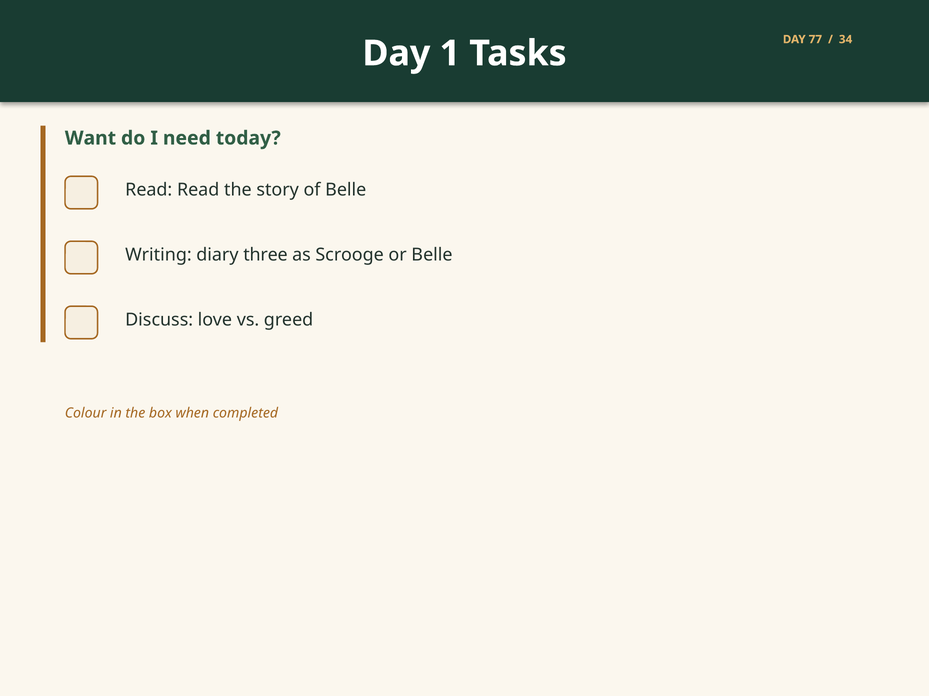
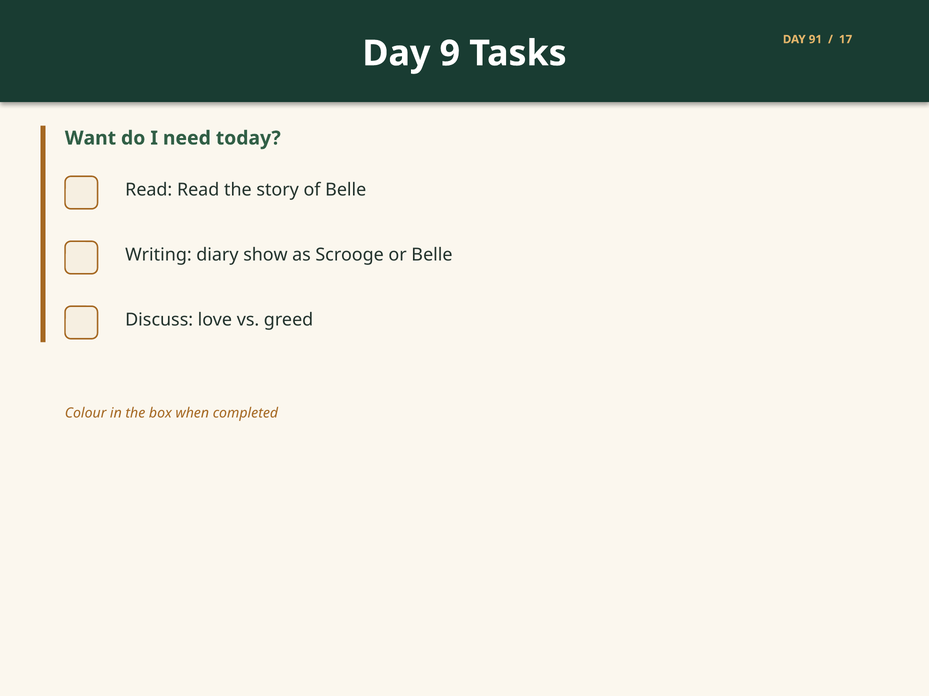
77: 77 -> 91 (815, 39)
34: 34 -> 17 (846, 39)
1: 1 -> 9 (450, 54)
three: three -> show (265, 255)
